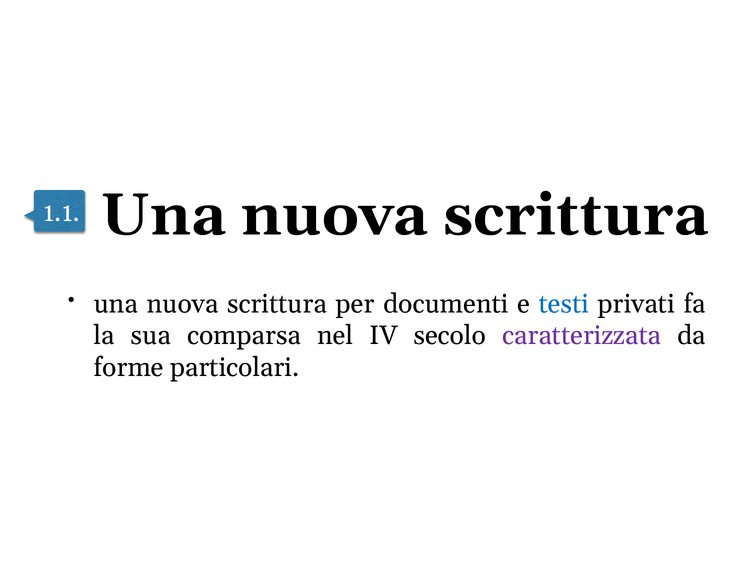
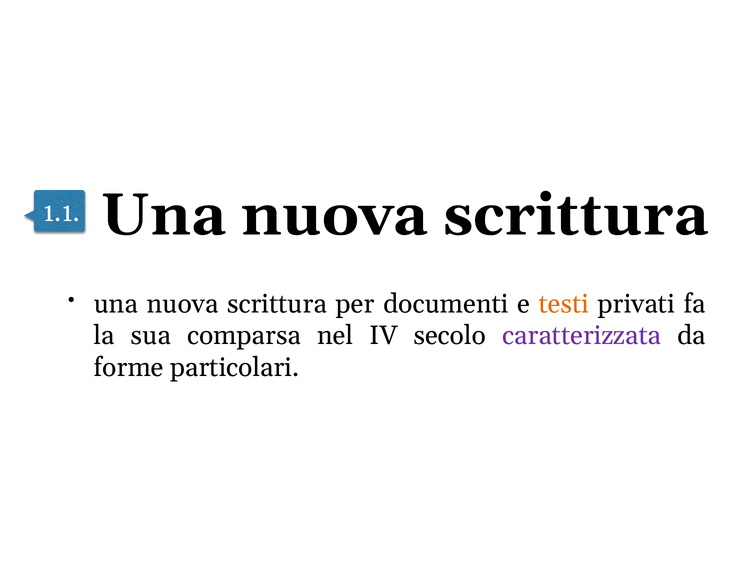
testi colour: blue -> orange (564, 304)
